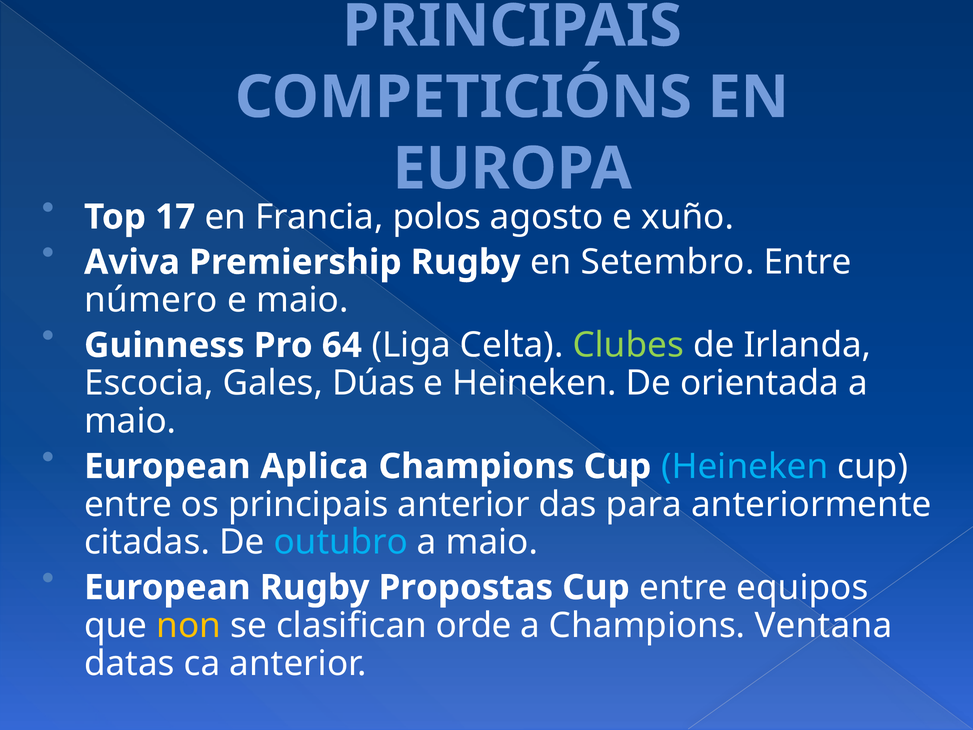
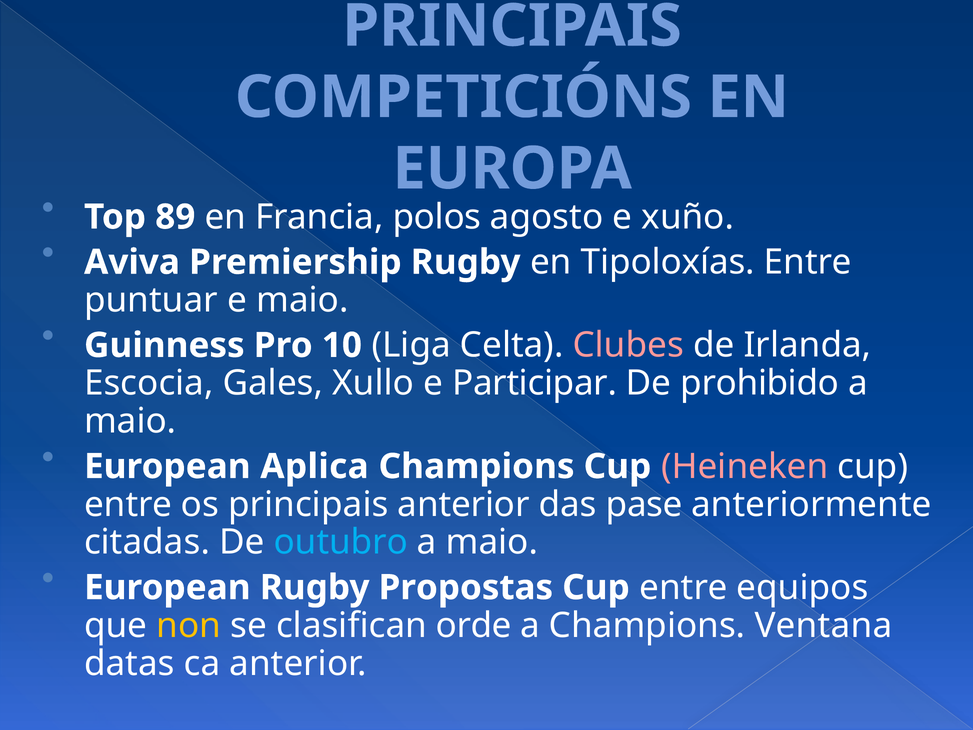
17: 17 -> 89 (175, 217)
Setembro: Setembro -> Tipoloxías (668, 262)
número: número -> puntuar (151, 300)
64: 64 -> 10 (342, 345)
Clubes colour: light green -> pink (628, 345)
Dúas: Dúas -> Xullo (373, 383)
e Heineken: Heineken -> Participar (535, 383)
orientada: orientada -> prohibido (760, 383)
Heineken colour: light blue -> pink (745, 466)
para: para -> pase (644, 504)
